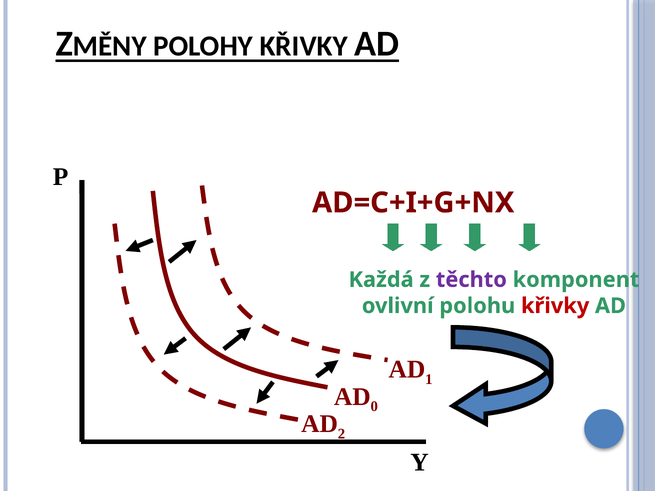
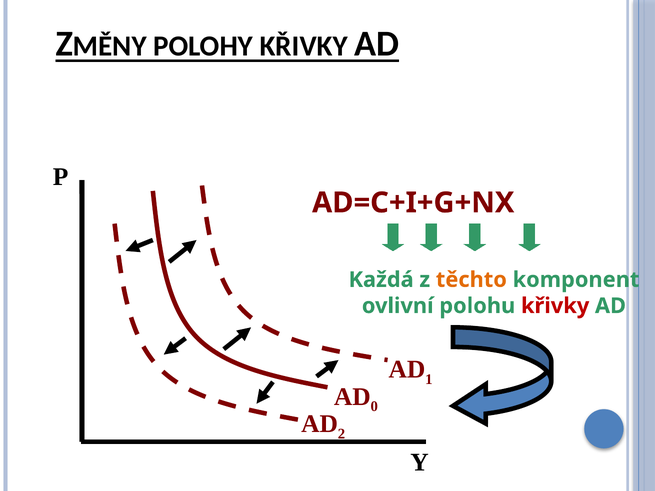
těchto colour: purple -> orange (471, 280)
